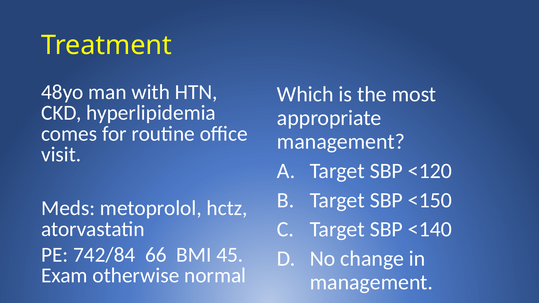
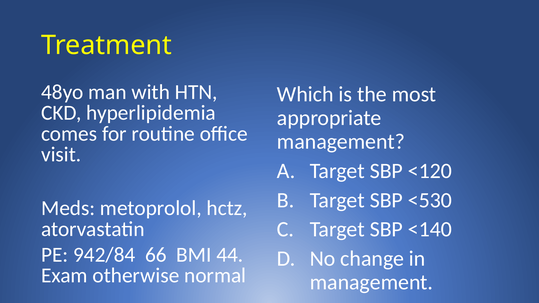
<150: <150 -> <530 (430, 200)
742/84: 742/84 -> 942/84 (104, 255)
45: 45 -> 44 (230, 255)
